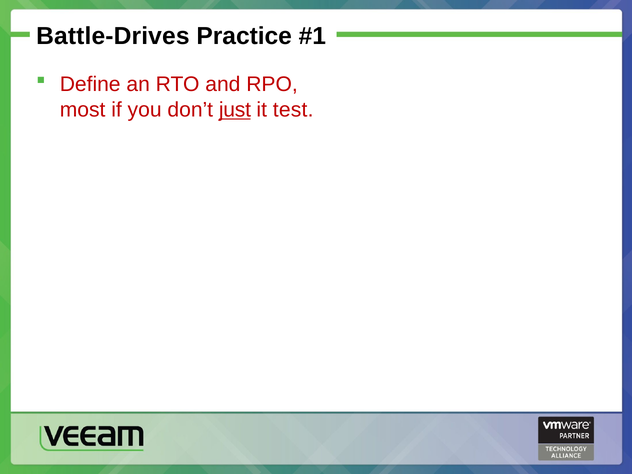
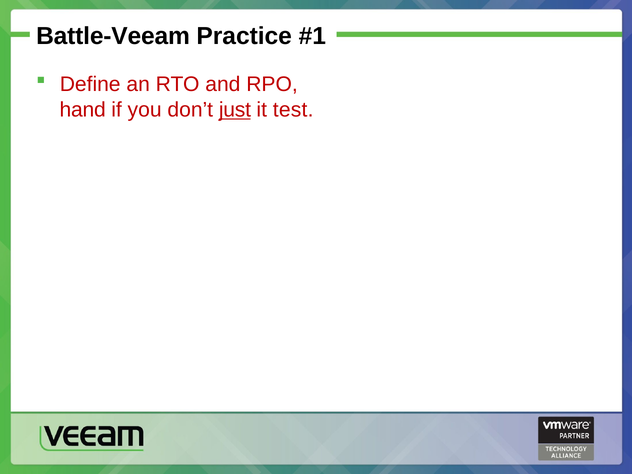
Battle-Drives: Battle-Drives -> Battle-Veeam (113, 36)
most: most -> hand (83, 110)
